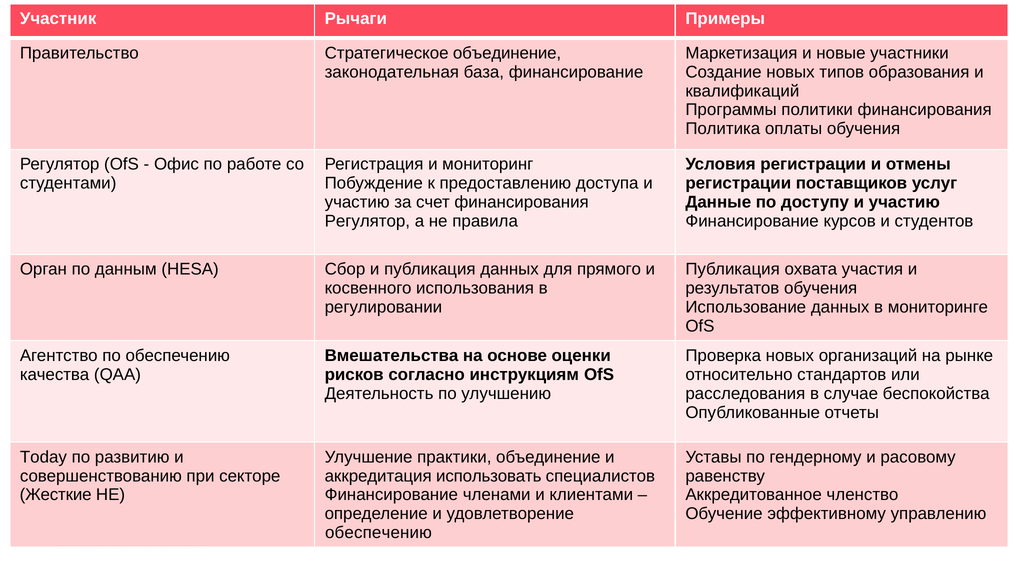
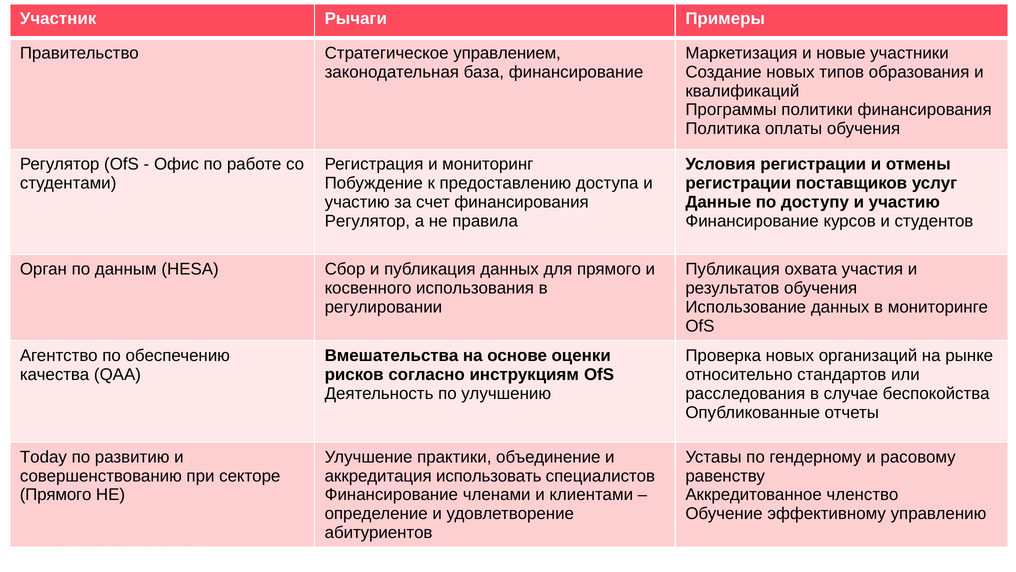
Стратегическое объединение: объединение -> управлением (507, 53)
Жесткие: Жесткие -> Прямого (56, 494)
обеспечению: обеспечению -> абитуриентов (379, 532)
